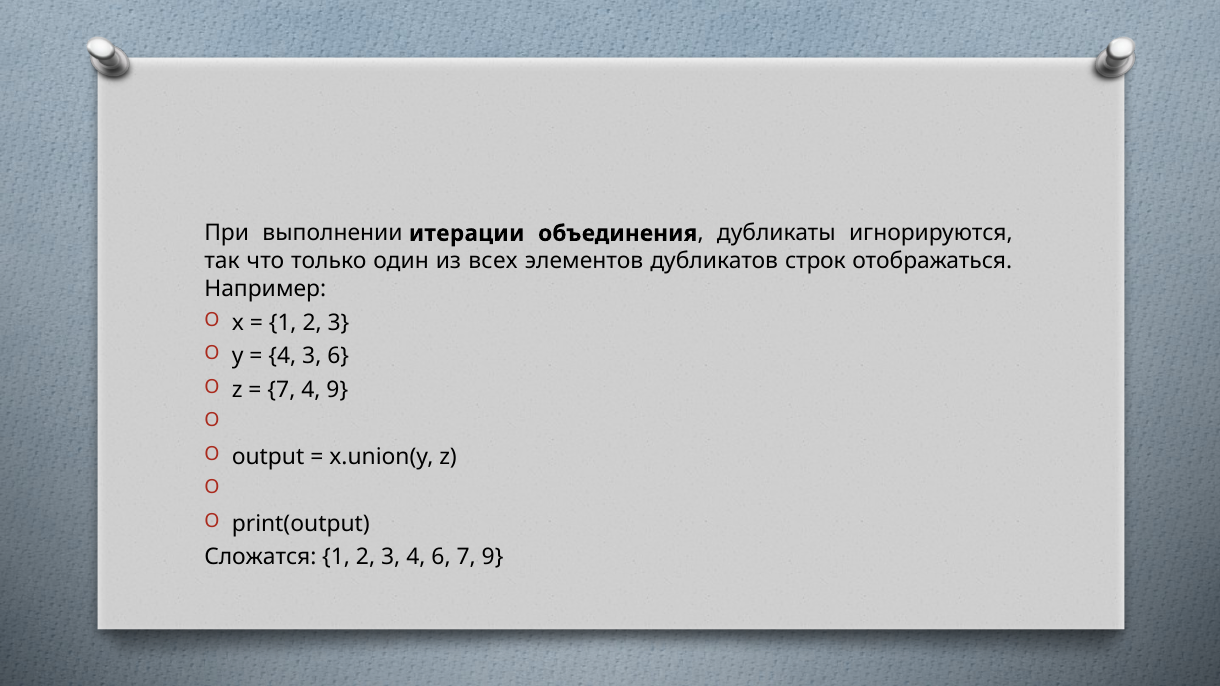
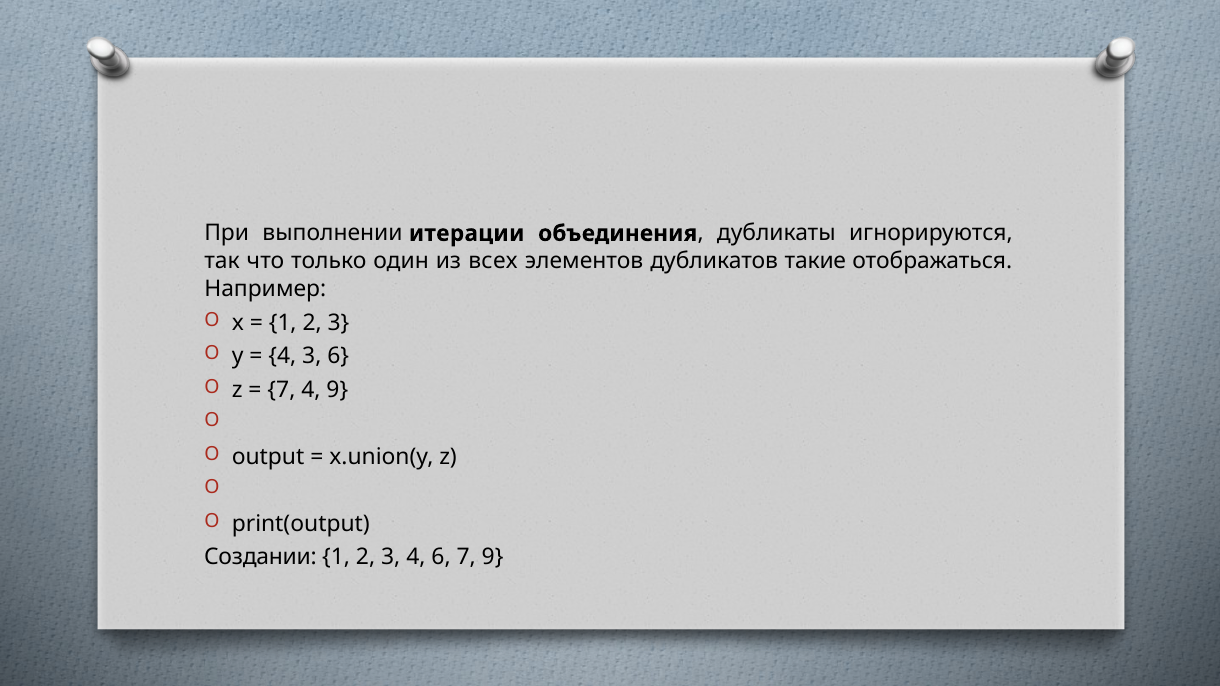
строк: строк -> такие (815, 262)
Сложатся: Сложатся -> Создании (260, 558)
